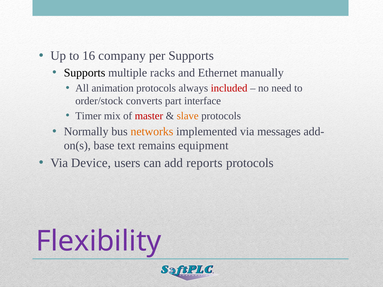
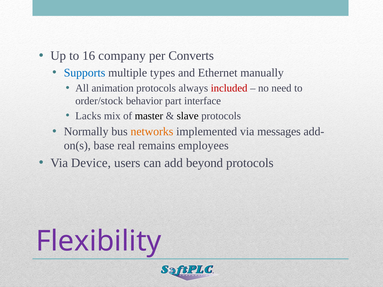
per Supports: Supports -> Converts (191, 56)
Supports colour: black -> blue (85, 73)
racks: racks -> types (163, 73)
converts: converts -> behavior (144, 101)
Timer: Timer -> Lacks (88, 116)
master colour: red -> black (149, 116)
slave colour: orange -> black (188, 116)
text: text -> real (126, 146)
equipment: equipment -> employees (203, 146)
reports: reports -> beyond (205, 163)
